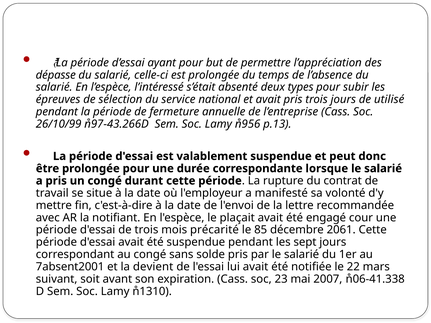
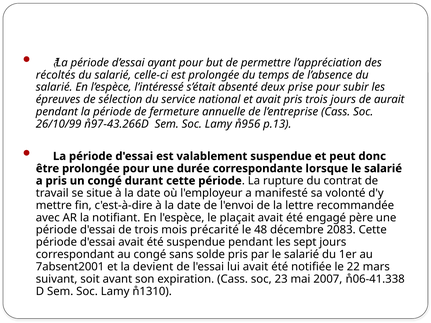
dépasse: dépasse -> récoltés (56, 75)
types: types -> prise (301, 87)
utilisé: utilisé -> aurait (389, 100)
cour: cour -> père (361, 218)
85: 85 -> 48 (261, 230)
2061: 2061 -> 2083 (341, 230)
